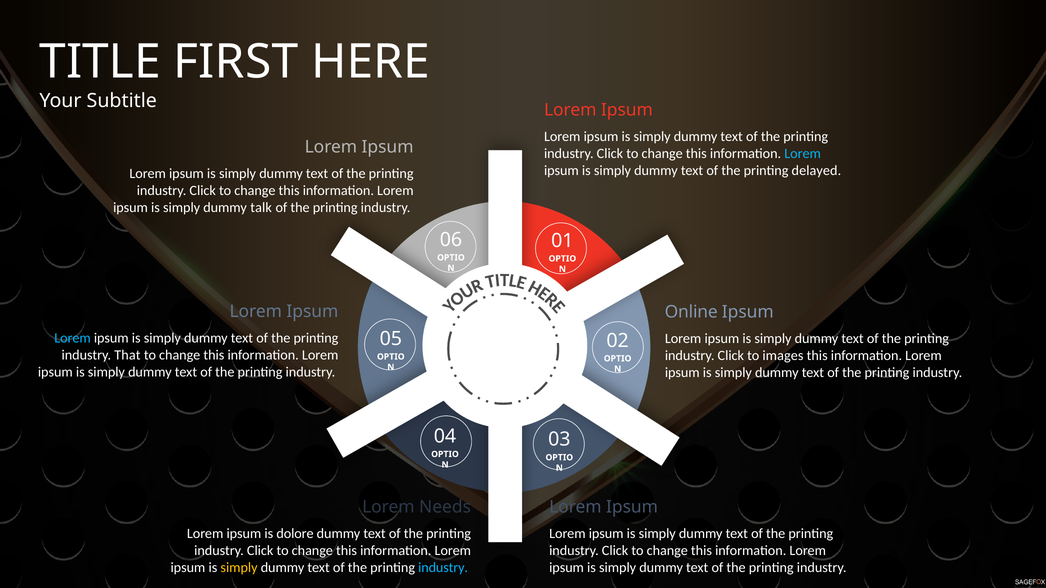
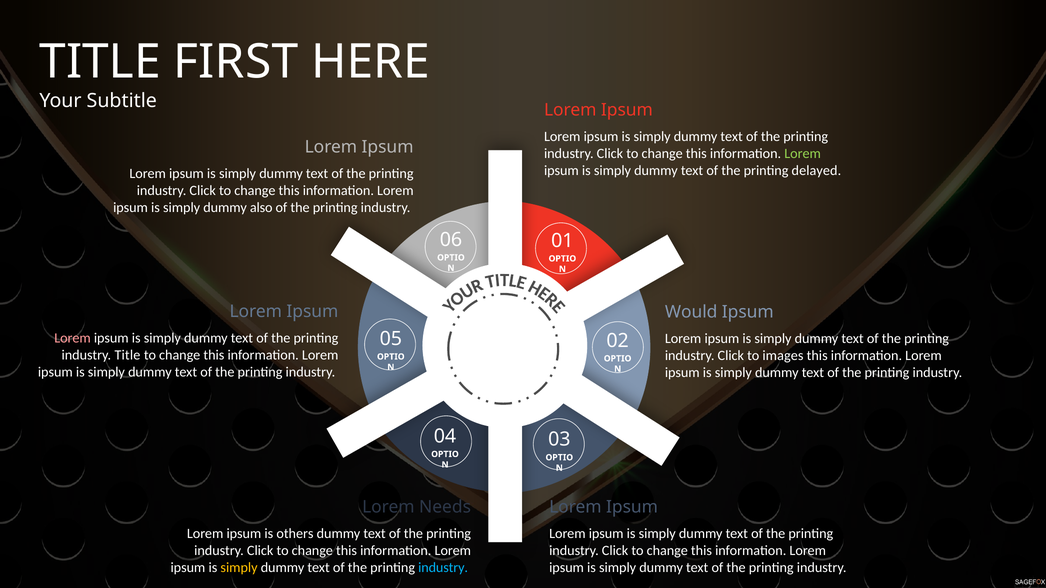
Lorem colour: light blue -> light green (803, 154)
talk: talk -> also (261, 208)
Online: Online -> Would (691, 312)
Lorem colour: light blue -> pink (73, 338)
industry That: That -> Title (127, 355)
dolore: dolore -> others (295, 534)
